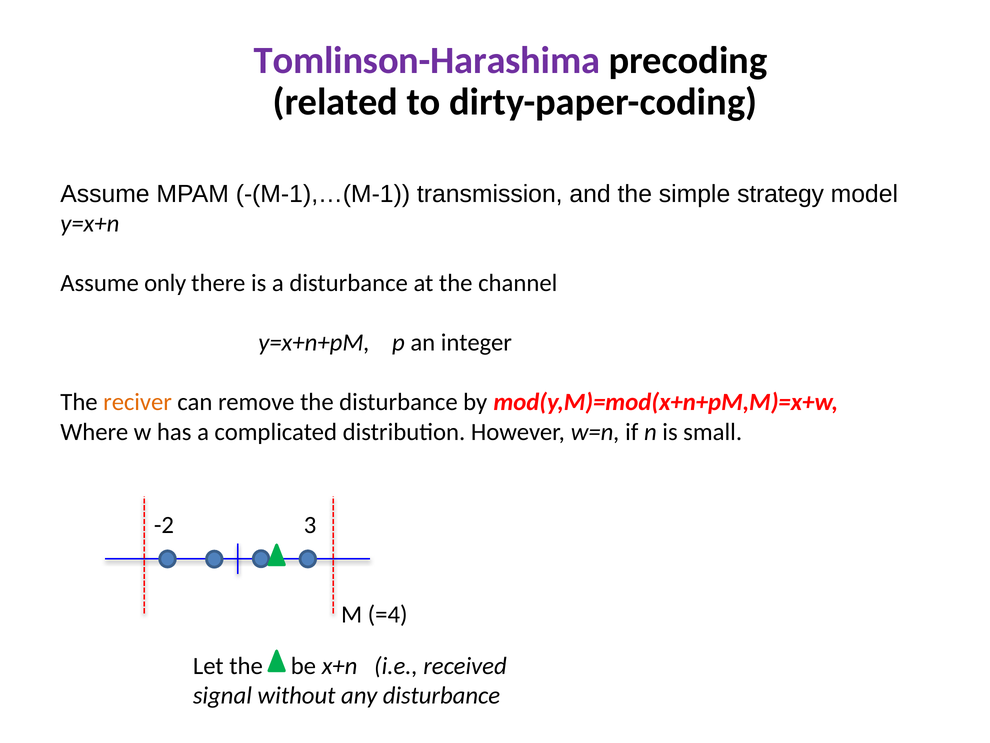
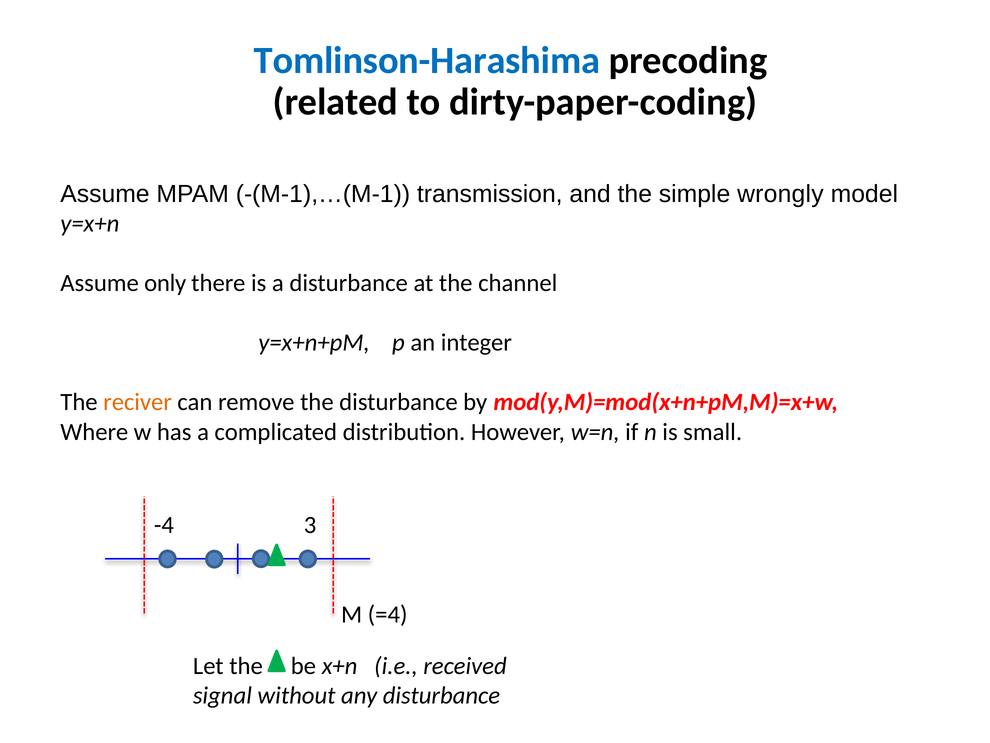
Tomlinson-Harashima colour: purple -> blue (427, 60)
strategy: strategy -> wrongly (780, 194)
-2: -2 -> -4 (164, 525)
